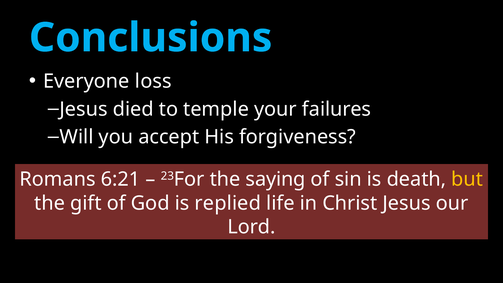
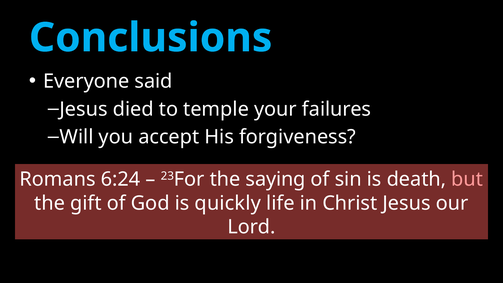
loss: loss -> said (154, 81)
6:21: 6:21 -> 6:24 (121, 179)
but colour: yellow -> pink (467, 179)
replied: replied -> quickly (228, 203)
